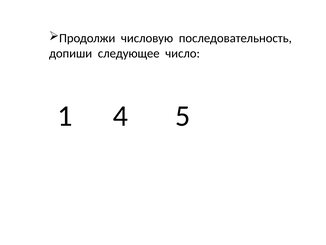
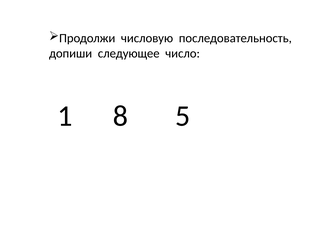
4: 4 -> 8 (120, 116)
